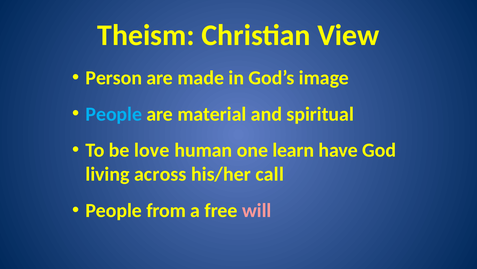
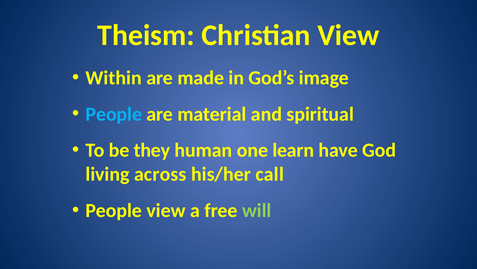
Person: Person -> Within (114, 78)
love: love -> they (152, 150)
People from: from -> view (166, 210)
will colour: pink -> light green (257, 210)
